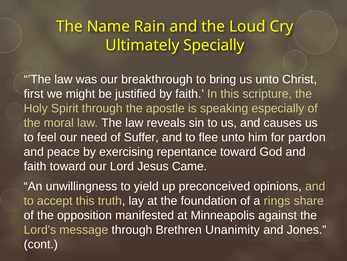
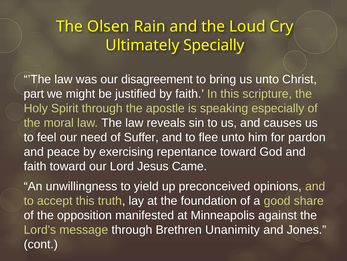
Name: Name -> Olsen (108, 27)
breakthrough: breakthrough -> disagreement (157, 79)
first: first -> part (34, 94)
rings: rings -> good (277, 200)
